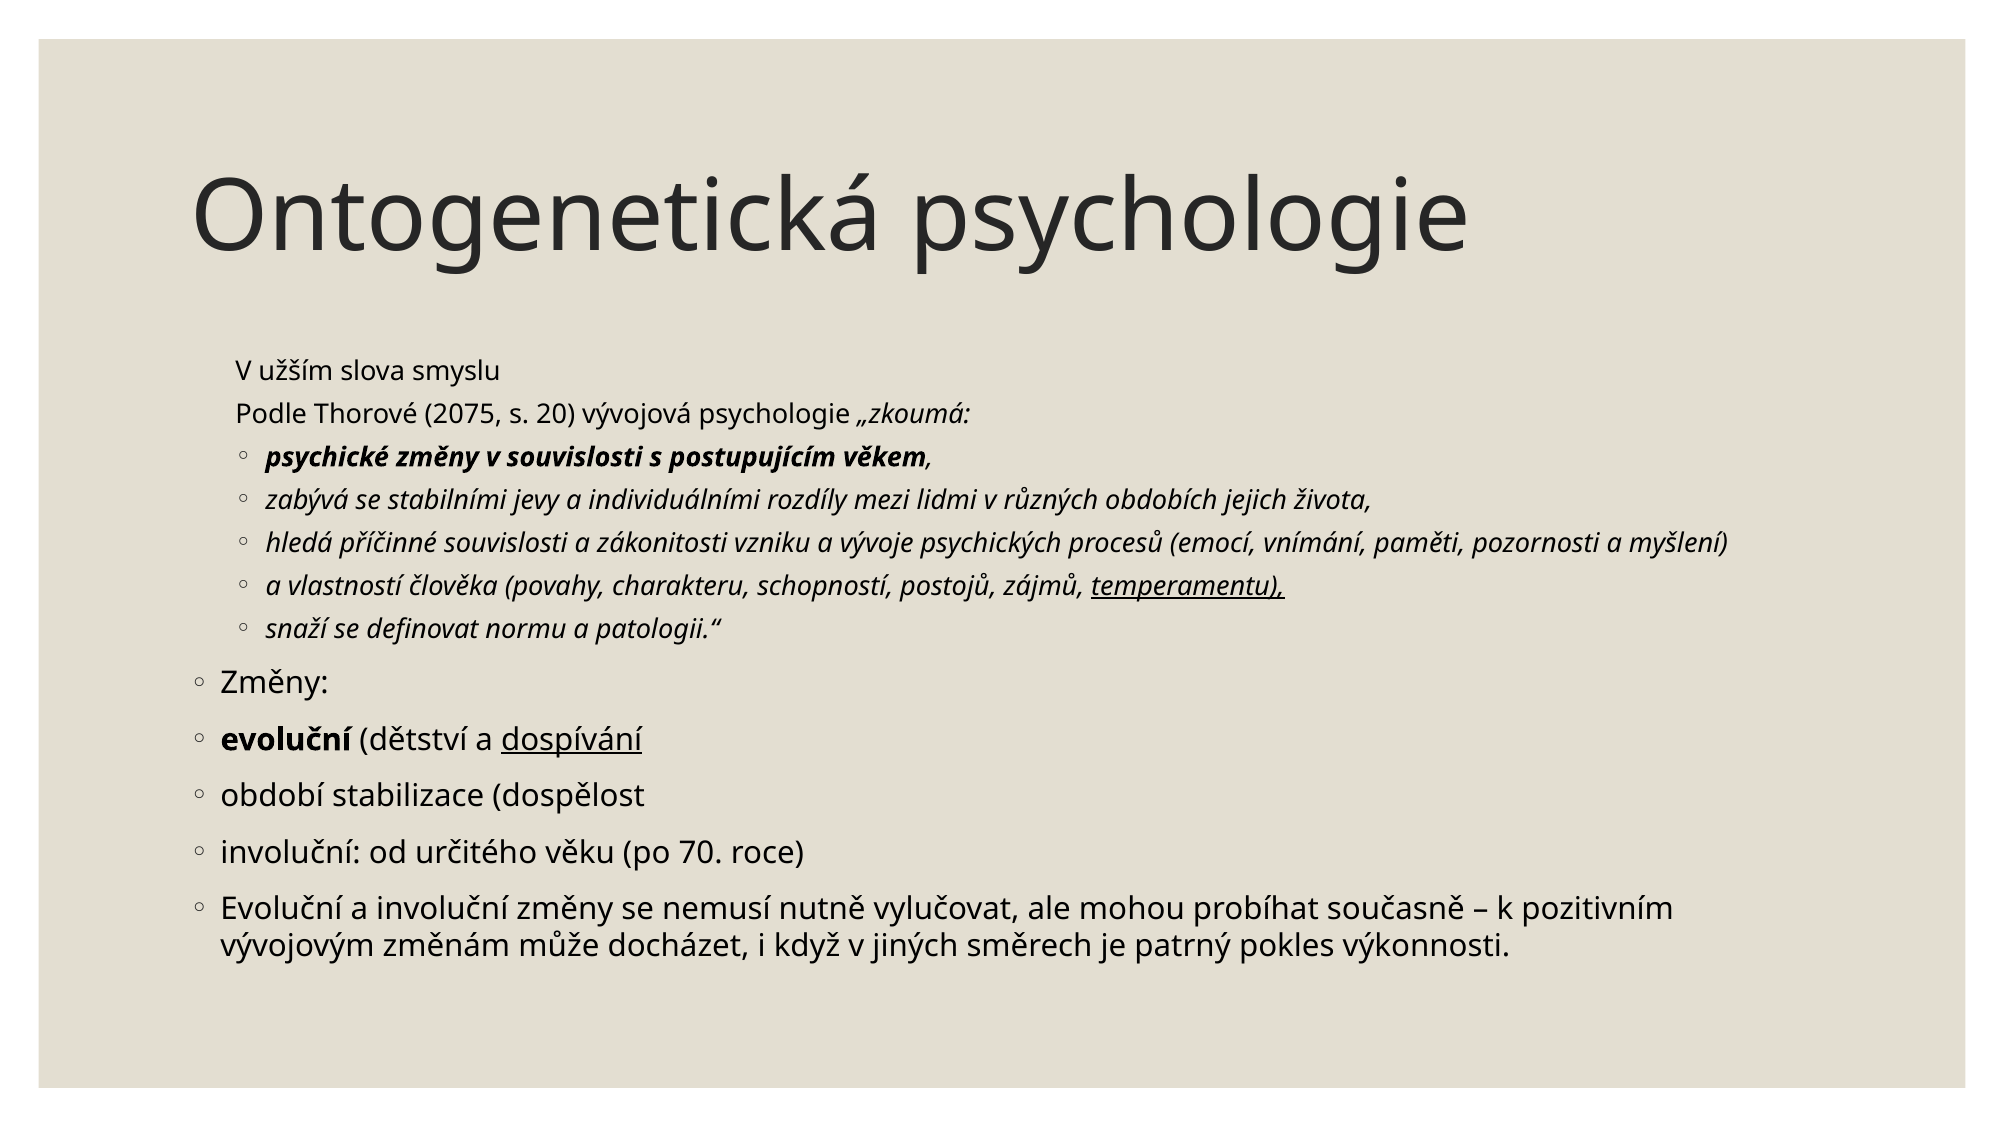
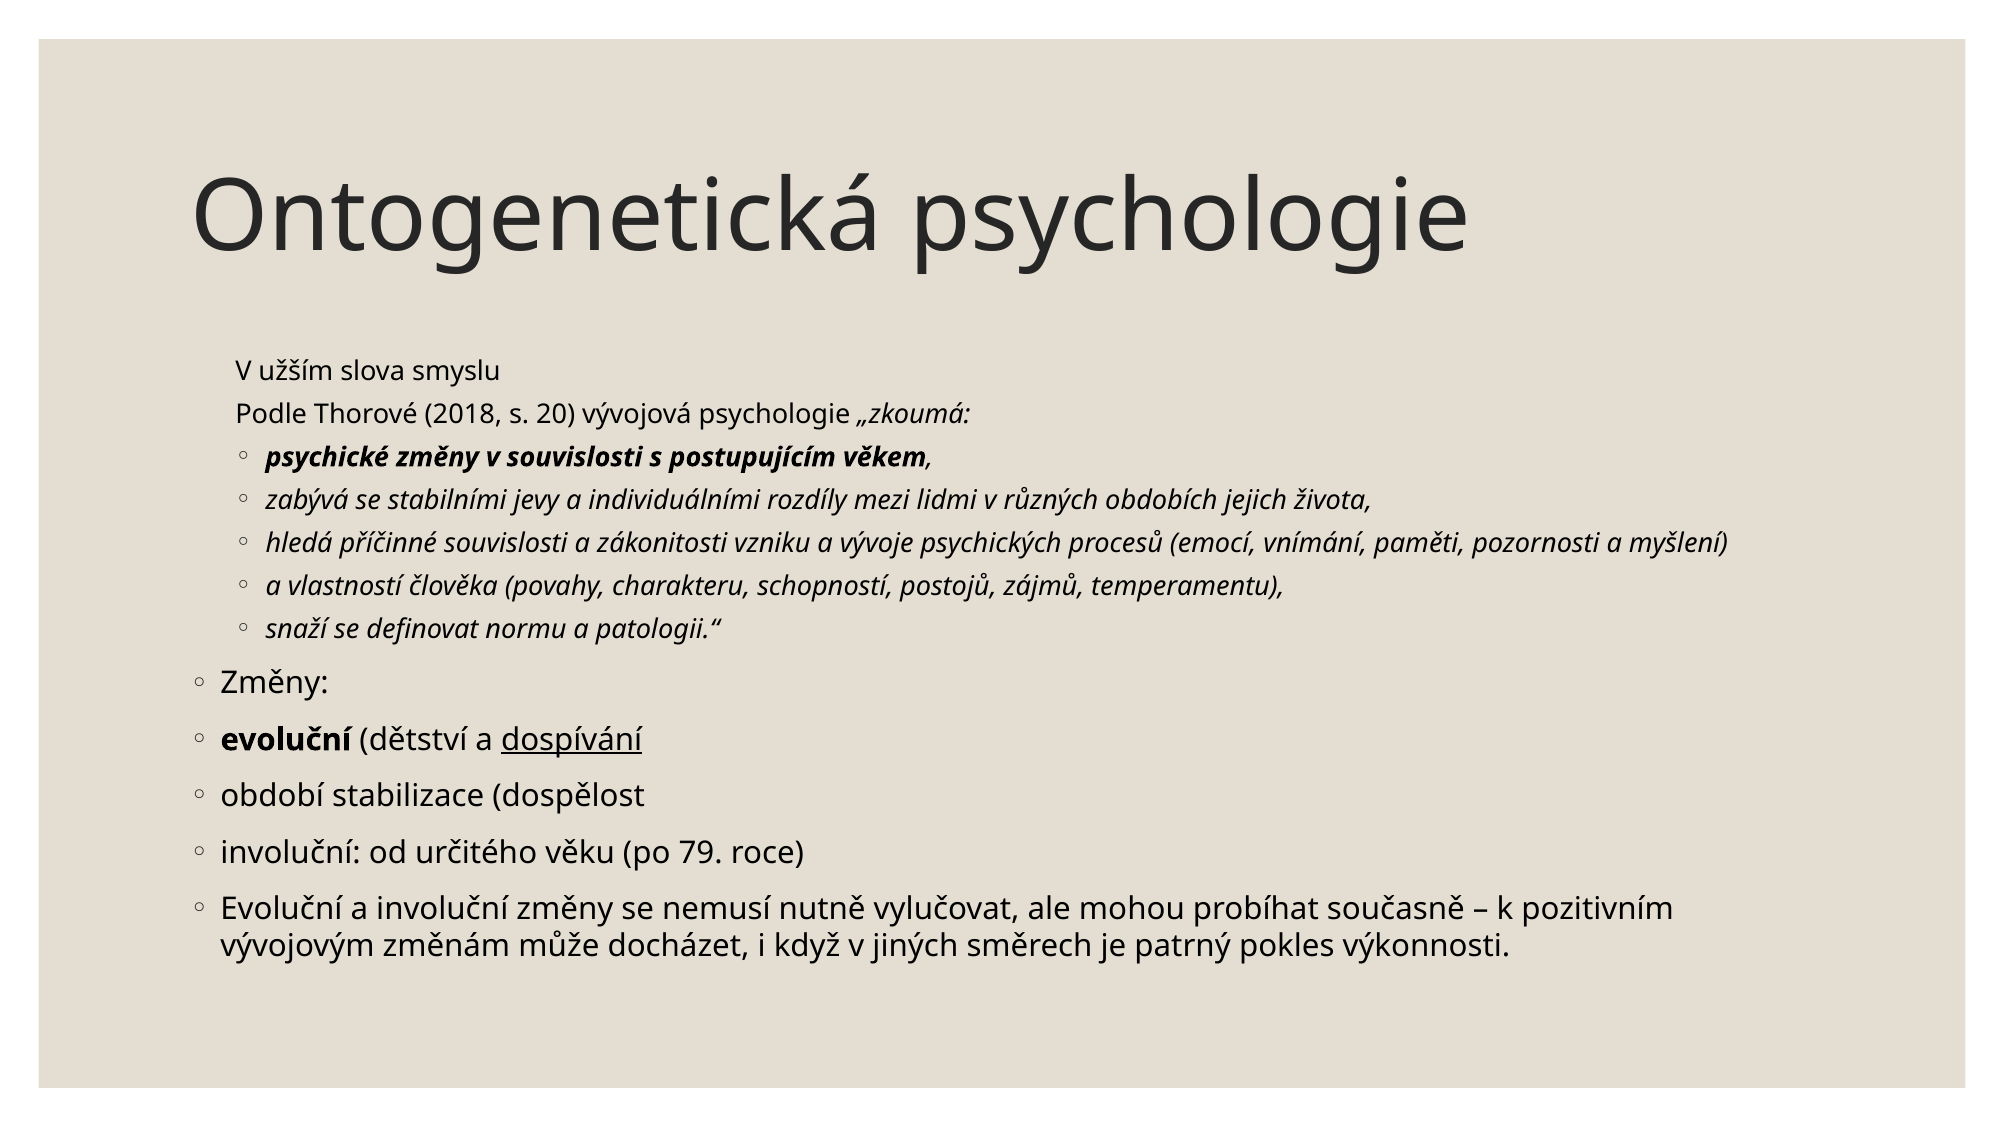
2075: 2075 -> 2018 (463, 414)
temperamentu underline: present -> none (1188, 586)
70: 70 -> 79 (701, 853)
